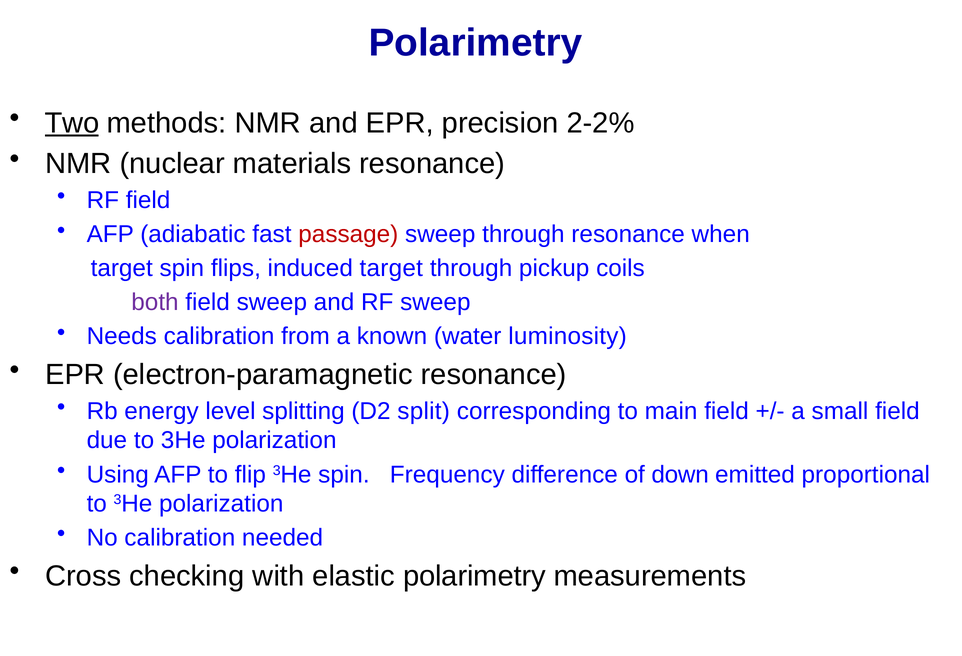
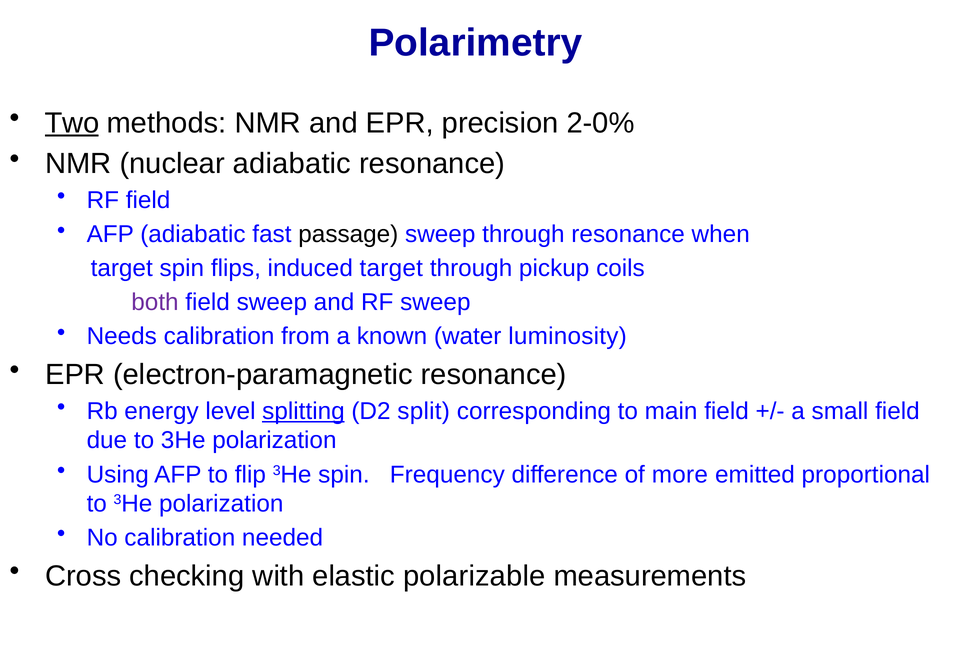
2-2%: 2-2% -> 2-0% (601, 123)
nuclear materials: materials -> adiabatic (292, 164)
passage colour: red -> black (348, 234)
splitting underline: none -> present (303, 411)
down: down -> more (680, 474)
elastic polarimetry: polarimetry -> polarizable (474, 576)
